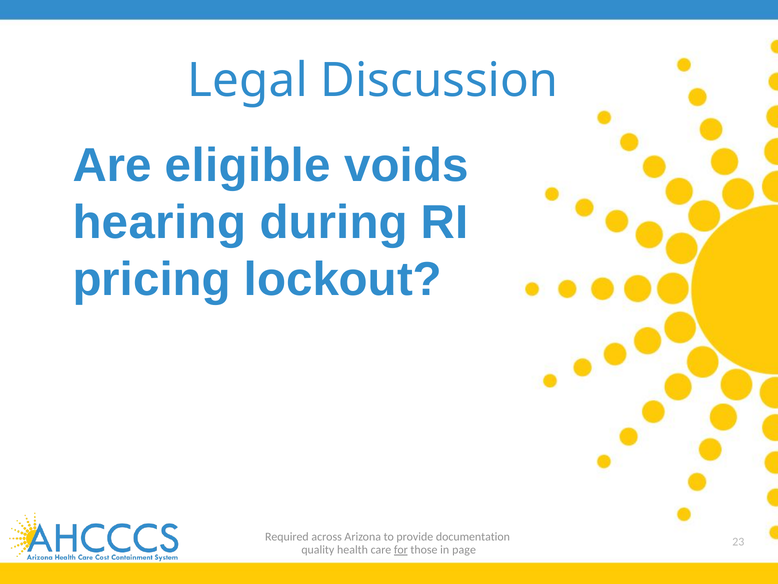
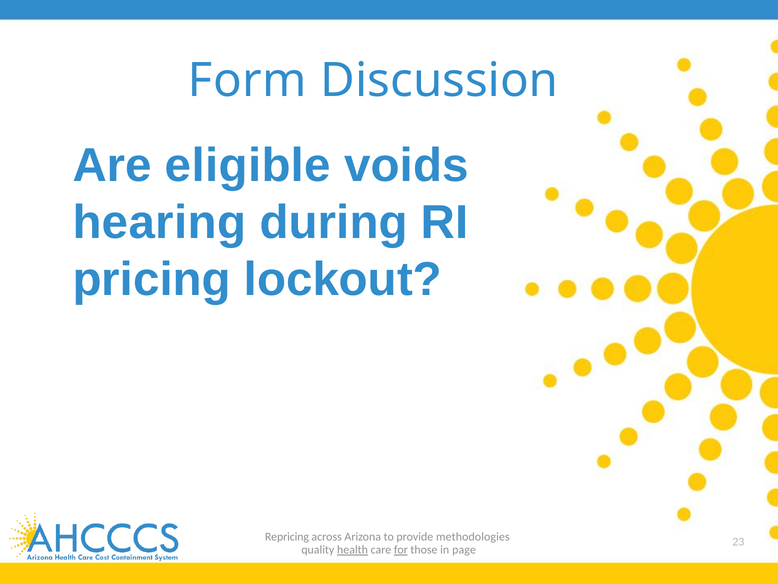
Legal: Legal -> Form (247, 80)
Required: Required -> Repricing (287, 537)
documentation: documentation -> methodologies (473, 537)
health underline: none -> present (353, 549)
